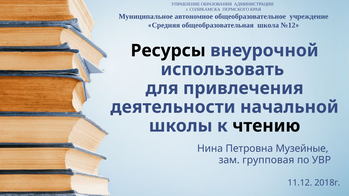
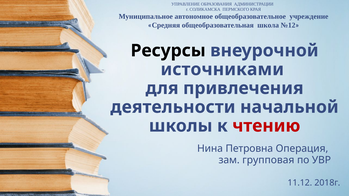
использовать: использовать -> источниками (222, 70)
чтению colour: black -> red (266, 126)
Музейные: Музейные -> Операция (302, 149)
